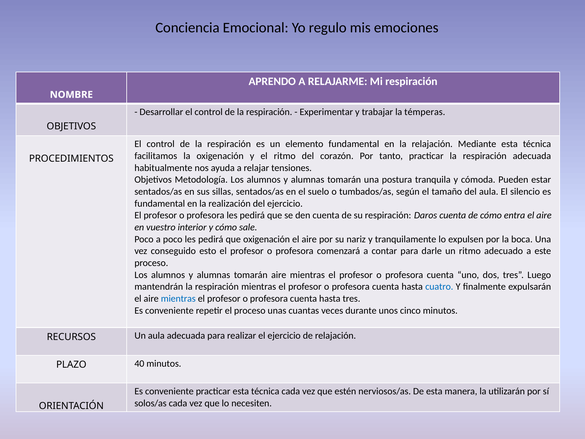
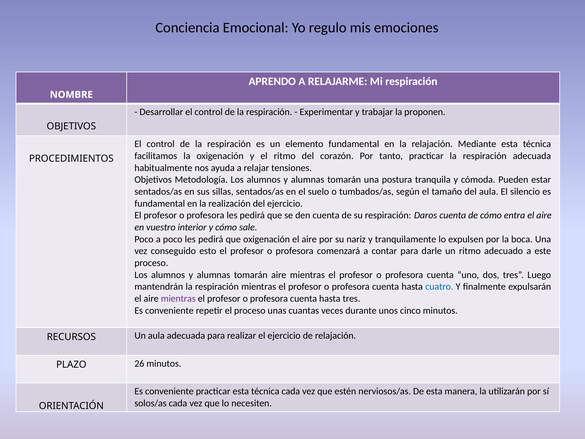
témperas: témperas -> proponen (425, 112)
mientras colour: blue -> purple (178, 298)
40: 40 -> 26 (139, 363)
